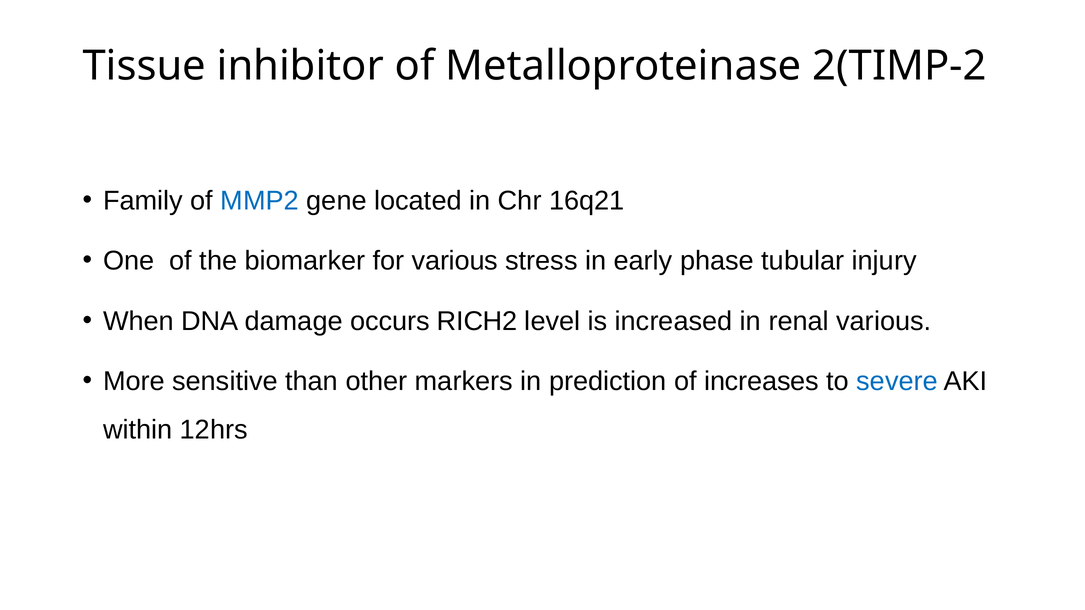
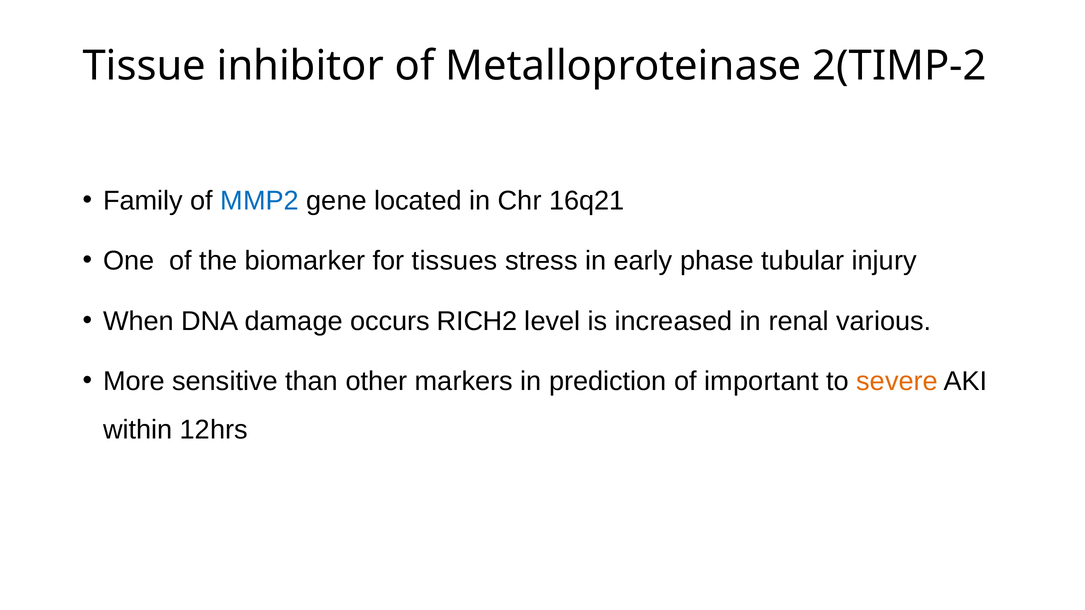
for various: various -> tissues (455, 261)
increases: increases -> important (761, 381)
severe colour: blue -> orange (897, 381)
